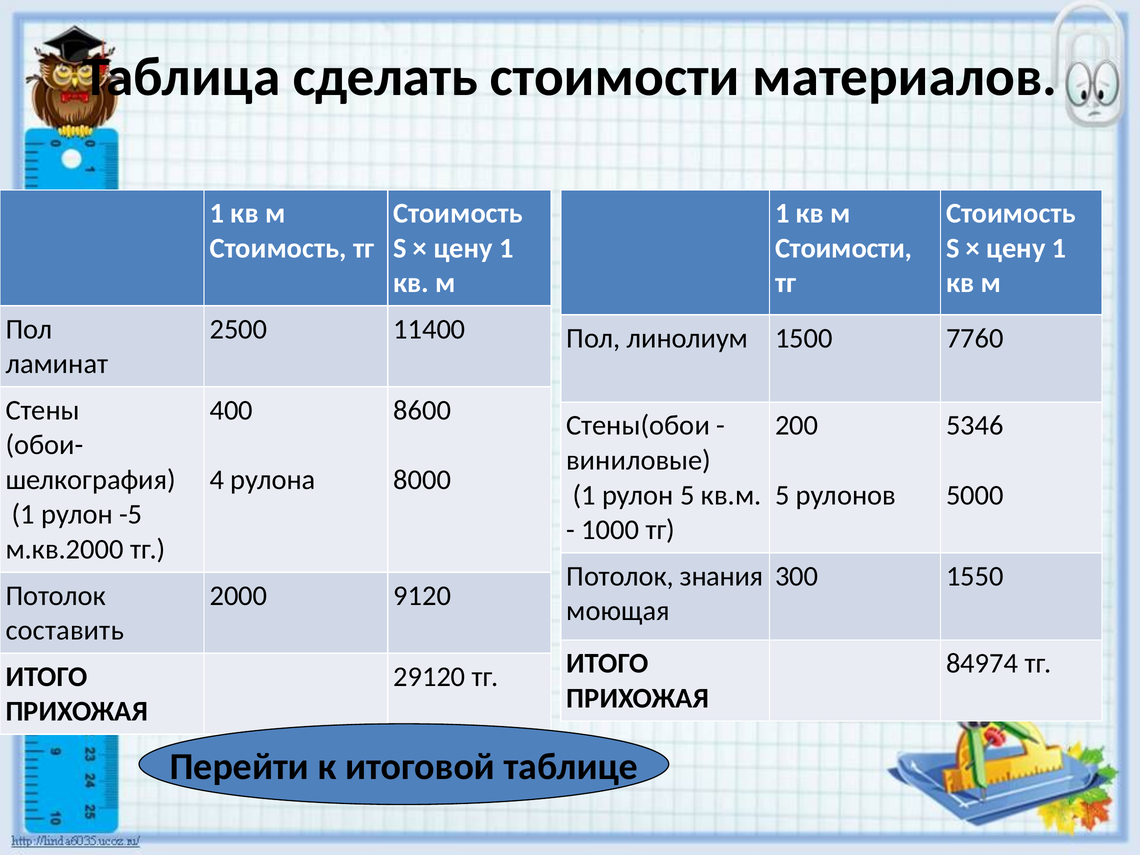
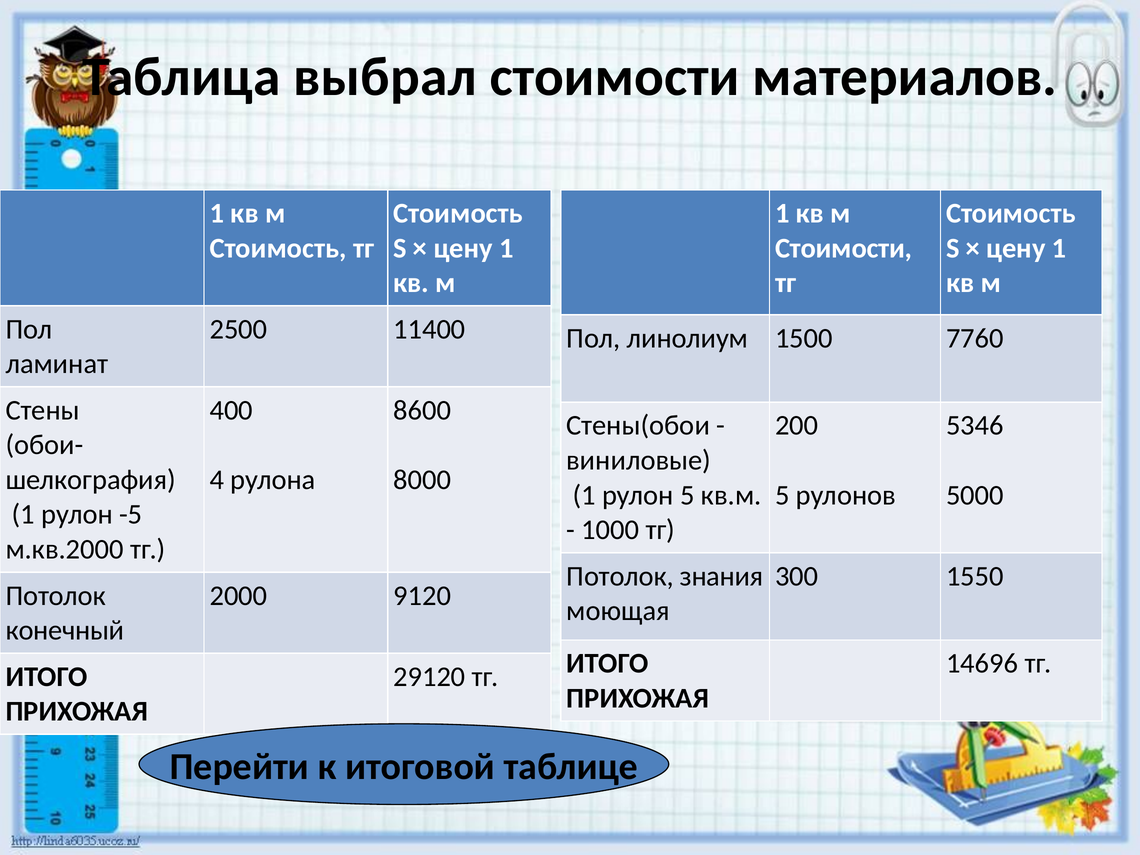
сделать: сделать -> выбрал (385, 77)
составить: составить -> конечный (65, 630)
84974: 84974 -> 14696 (982, 664)
